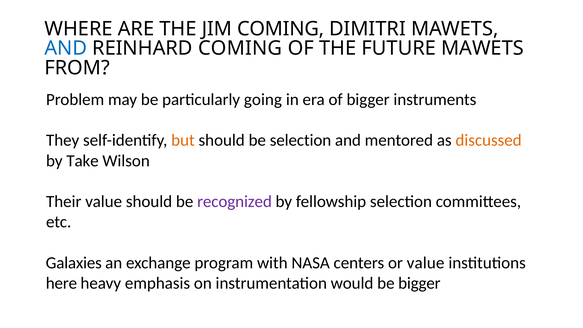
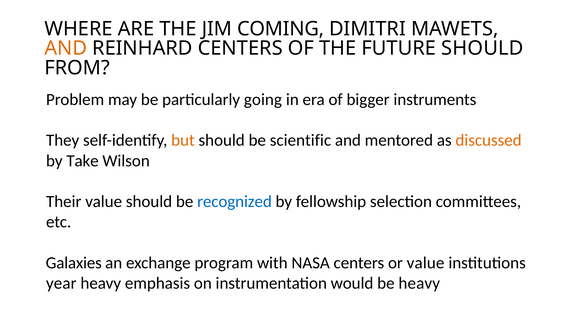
AND colour: blue -> orange (66, 48)
REINHARD COMING: COMING -> CENTERS (240, 48)
FUTURE MAWETS: MAWETS -> SHOULD (482, 48)
be selection: selection -> scientific (300, 140)
recognized colour: purple -> blue (234, 202)
here: here -> year (61, 283)
be bigger: bigger -> heavy (419, 283)
